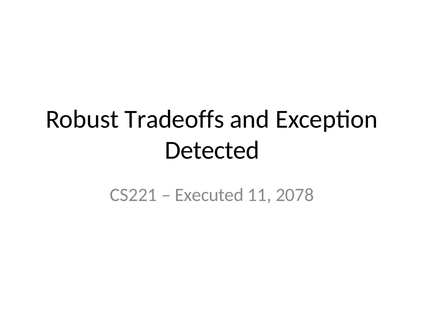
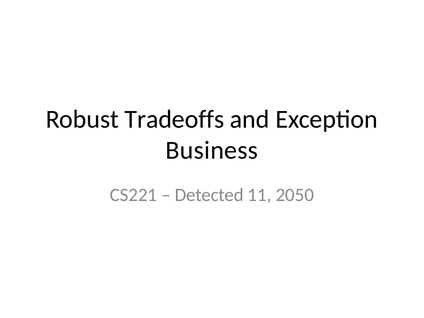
Detected: Detected -> Business (212, 150)
Executed: Executed -> Detected (209, 195)
2078: 2078 -> 2050 (295, 195)
